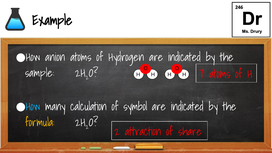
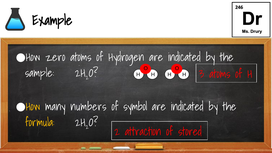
anion: anion -> zero (55, 57)
7: 7 -> 3 (202, 74)
How colour: light blue -> yellow (33, 107)
calculation: calculation -> numbers (88, 107)
share: share -> stored (190, 132)
